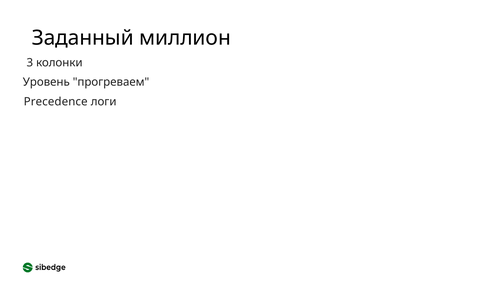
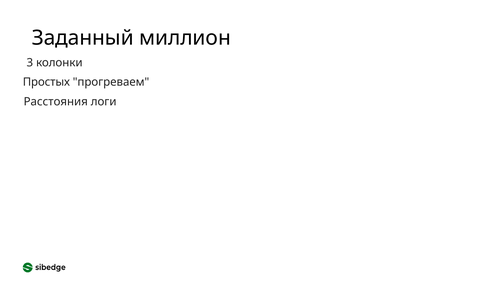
Уровень: Уровень -> Простых (46, 82)
Precedence: Precedence -> Расстояния (56, 102)
